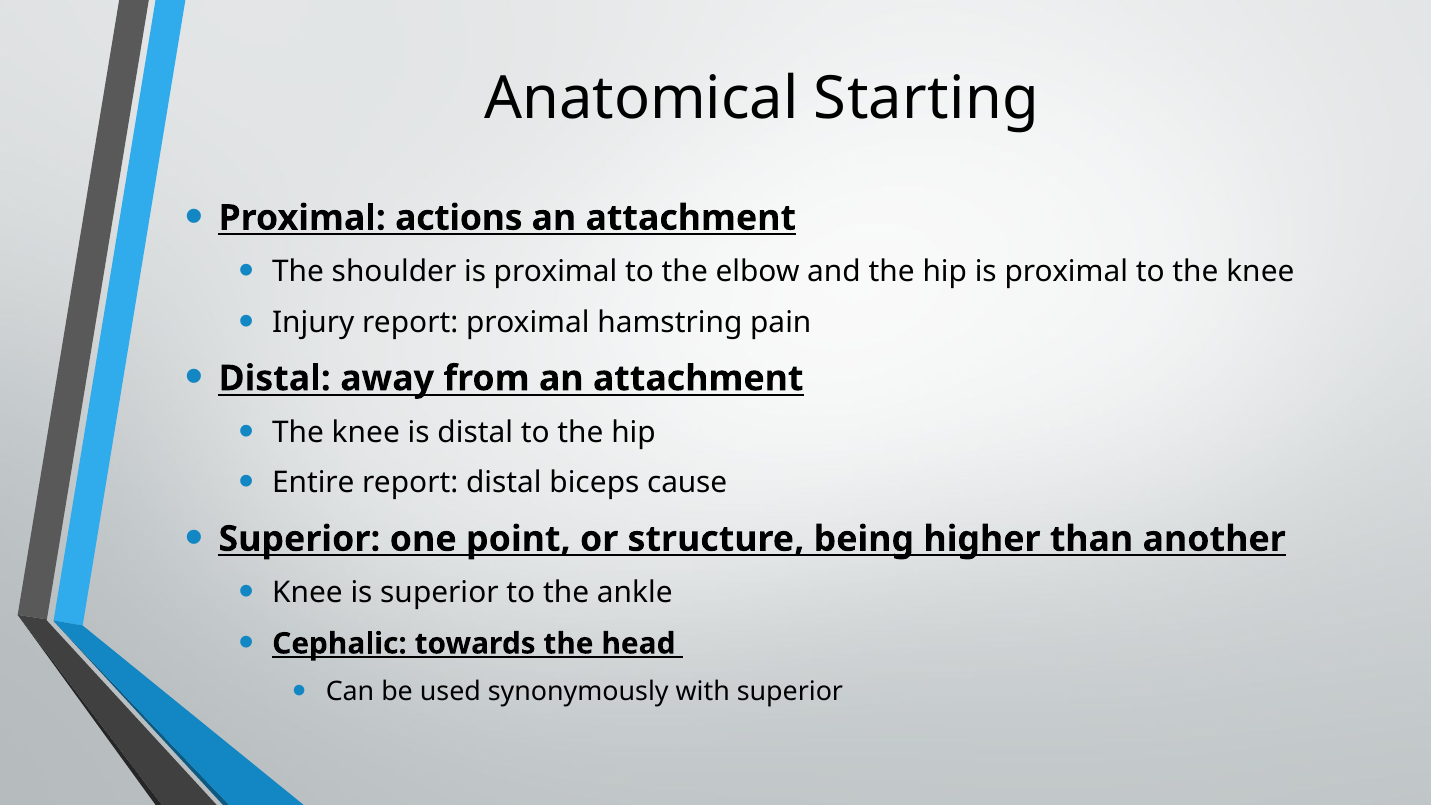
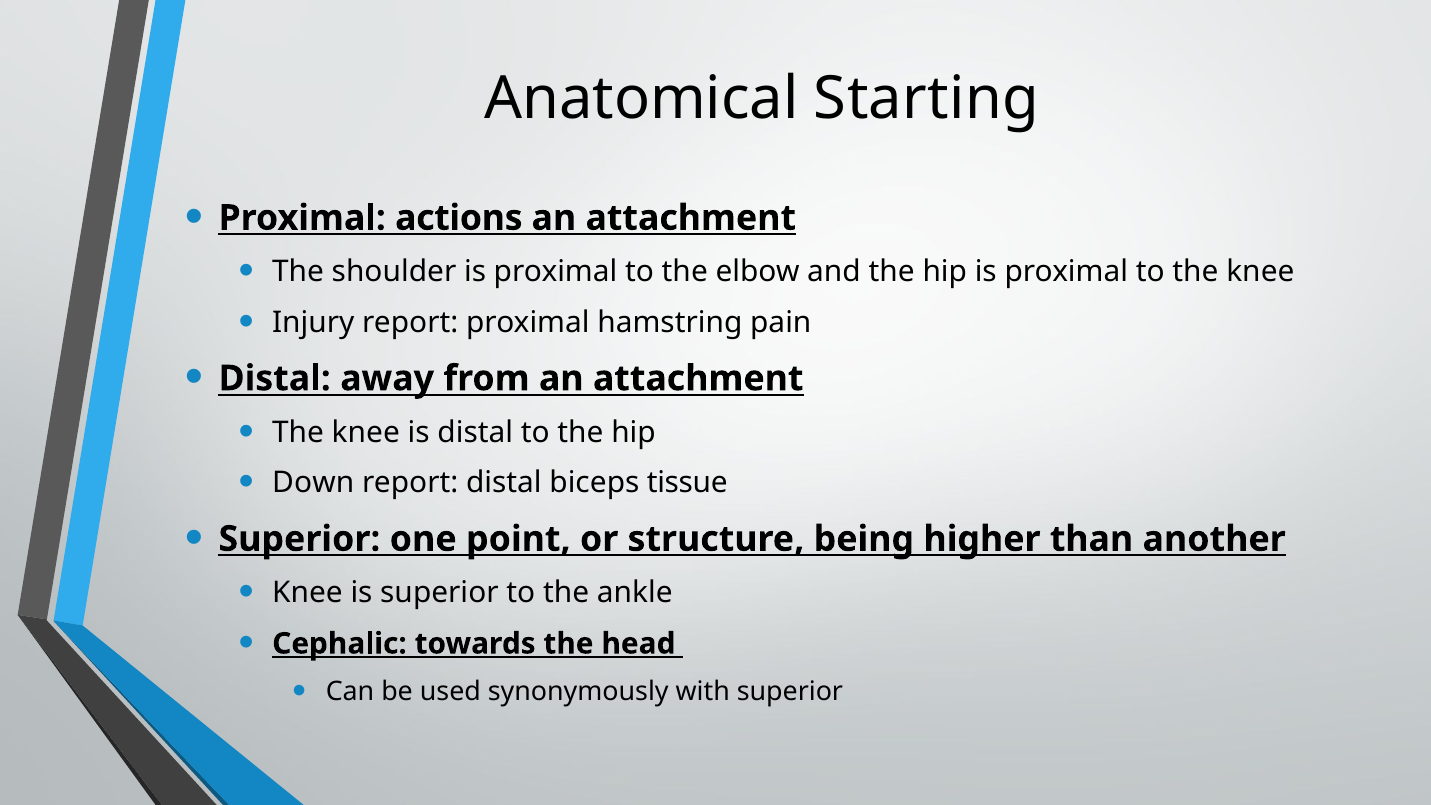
Entire: Entire -> Down (313, 483)
cause: cause -> tissue (687, 483)
